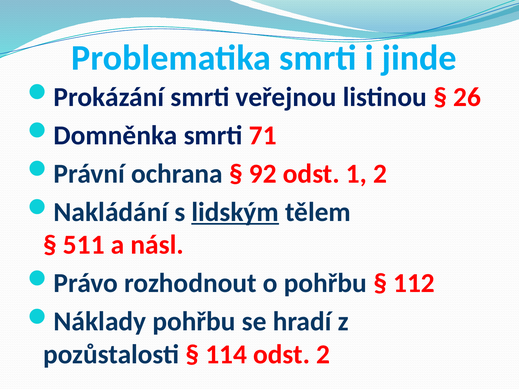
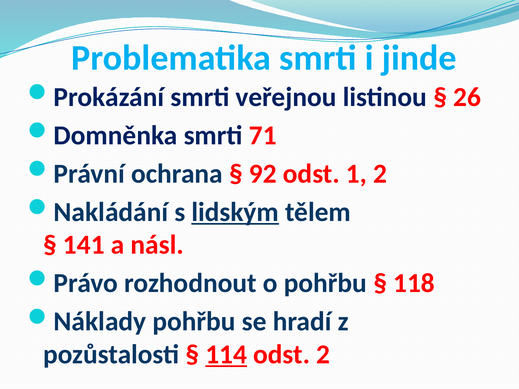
511: 511 -> 141 (84, 245)
112: 112 -> 118 (414, 283)
114 underline: none -> present (226, 355)
